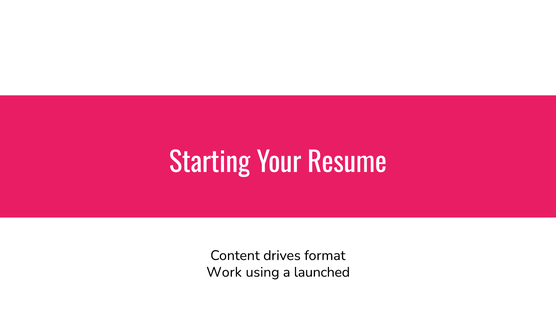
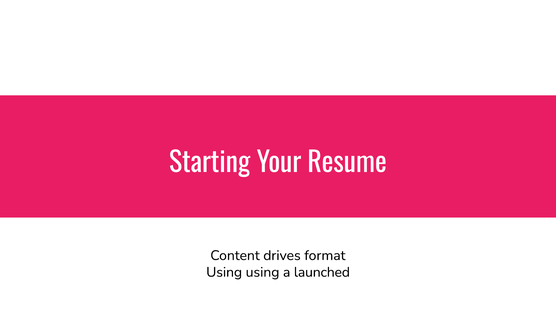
Work: Work -> Using (224, 272)
